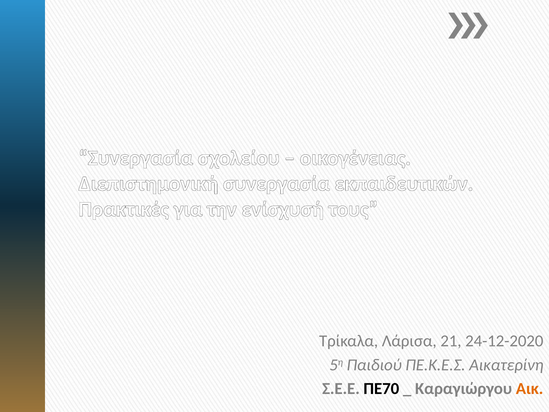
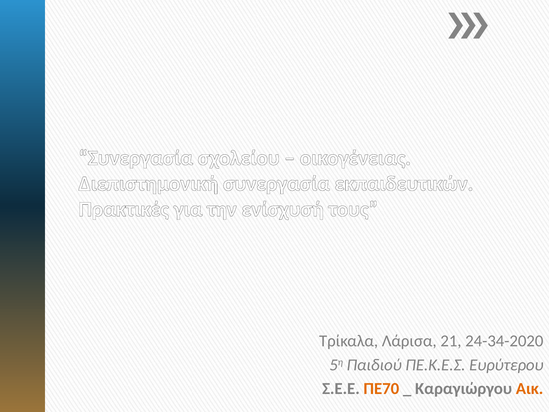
24-12-2020: 24-12-2020 -> 24-34-2020 (504, 341)
Αικατερίνη: Αικατερίνη -> Ευρύτερου (506, 365)
ΠΕ70 colour: black -> orange (381, 388)
